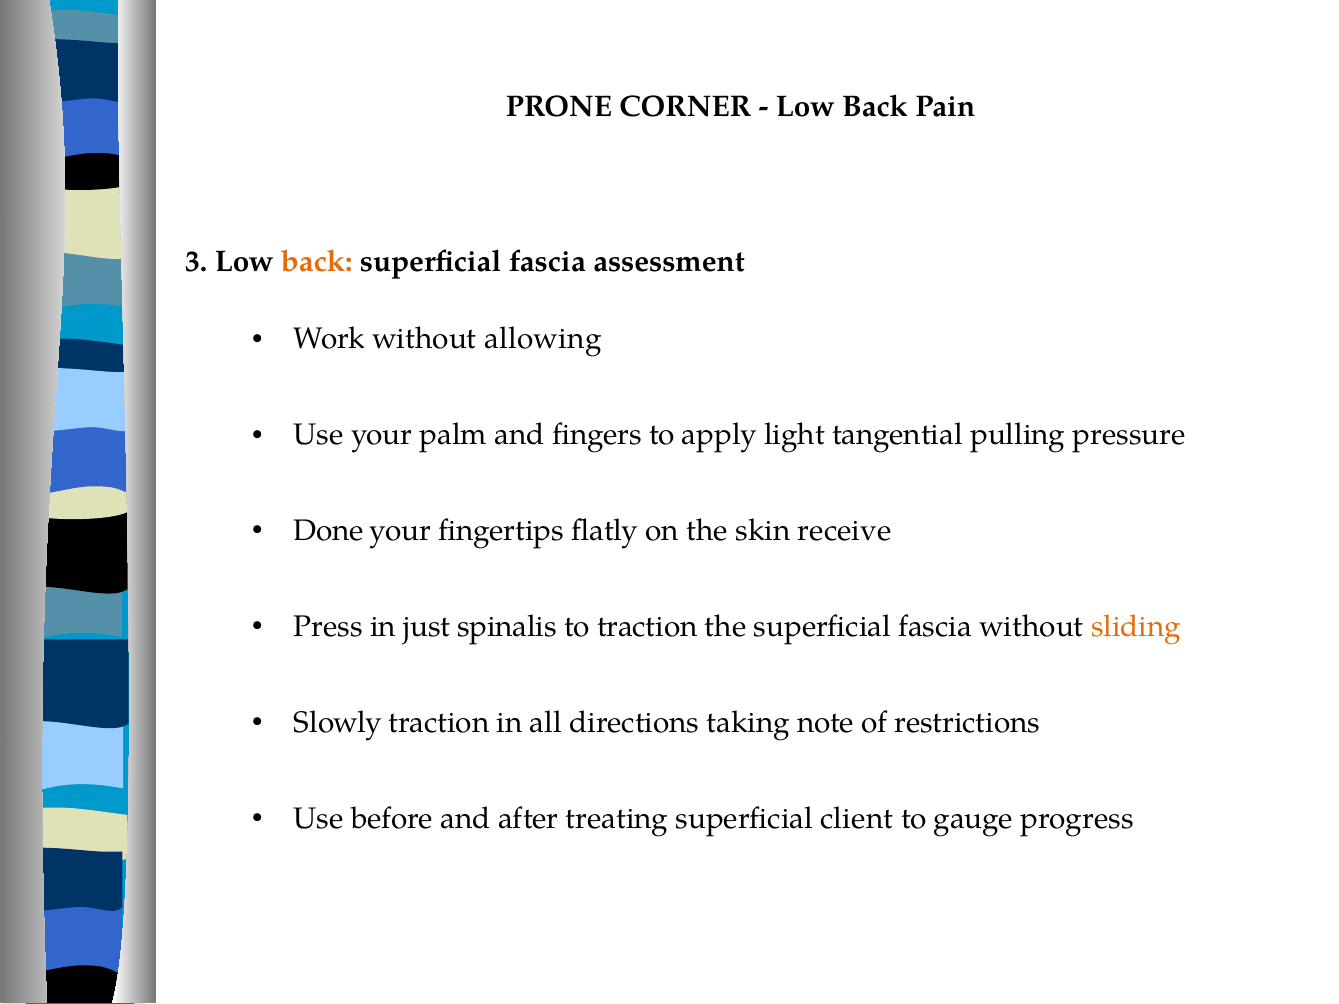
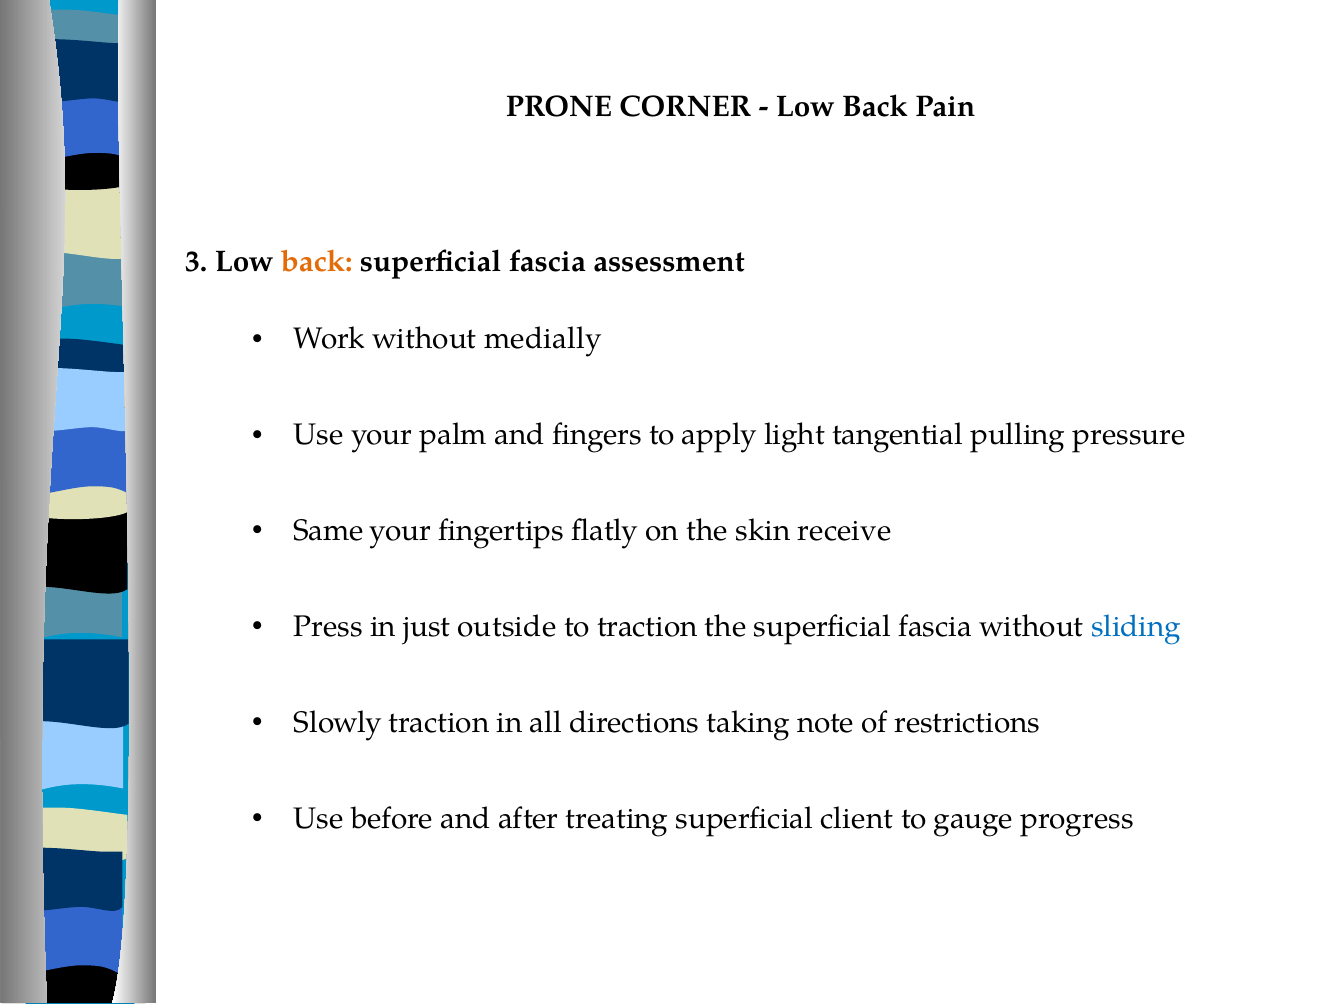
allowing: allowing -> medially (543, 339)
Done: Done -> Same (328, 531)
spinalis: spinalis -> outside (507, 627)
sliding colour: orange -> blue (1136, 627)
